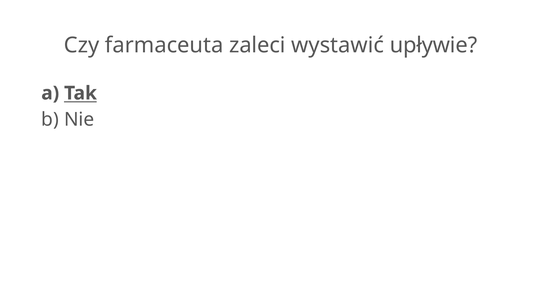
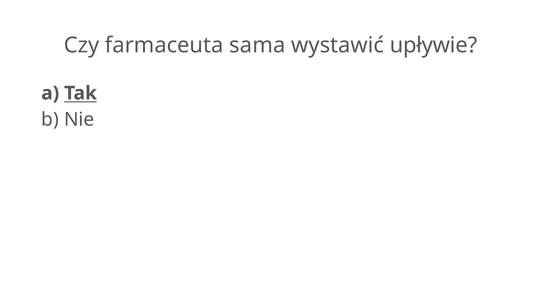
zaleci: zaleci -> sama (257, 45)
